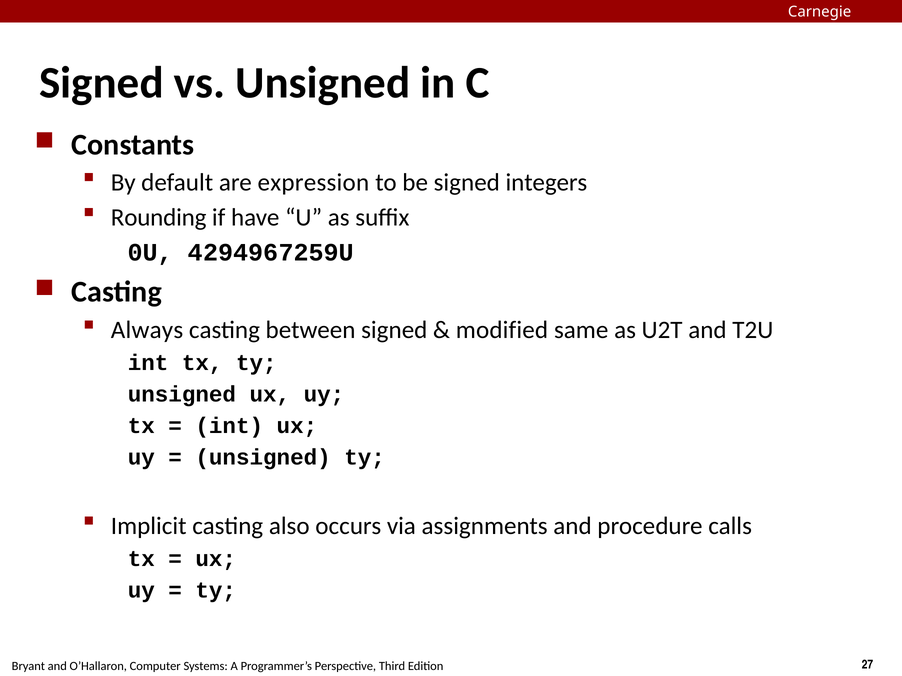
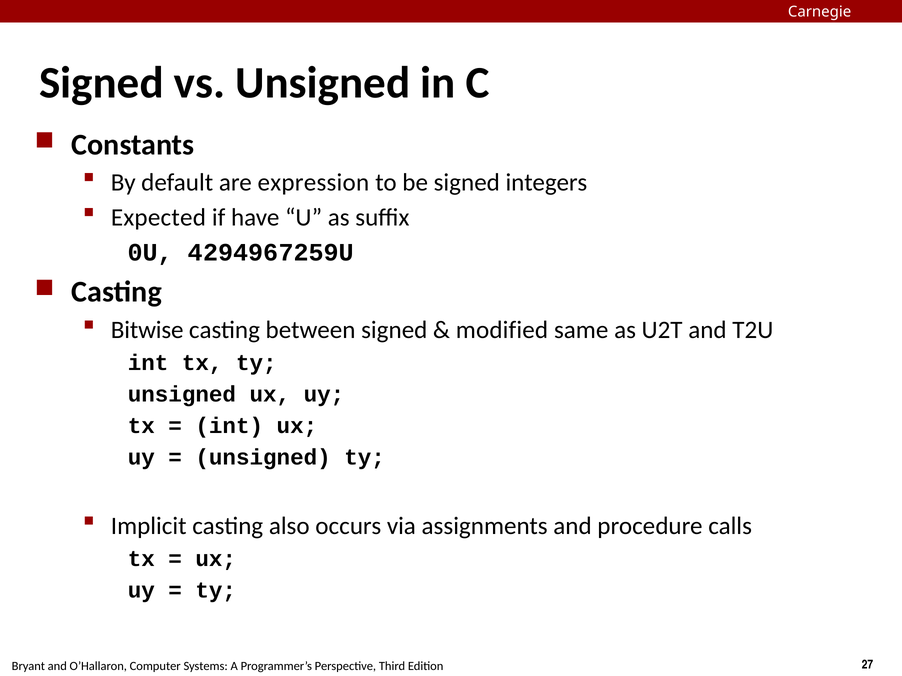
Rounding: Rounding -> Expected (158, 218)
Always: Always -> Bitwise (147, 330)
